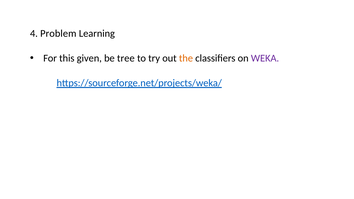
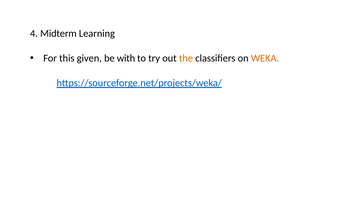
Problem: Problem -> Midterm (58, 34)
tree: tree -> with (126, 58)
WEKA colour: purple -> orange (265, 58)
